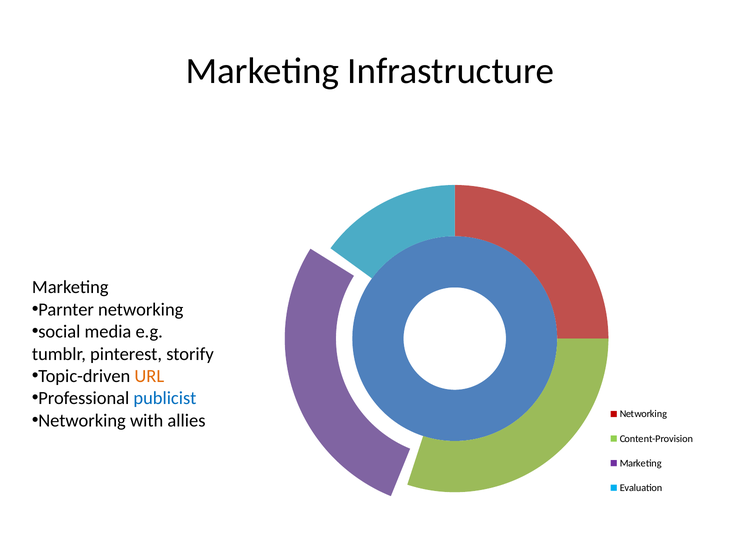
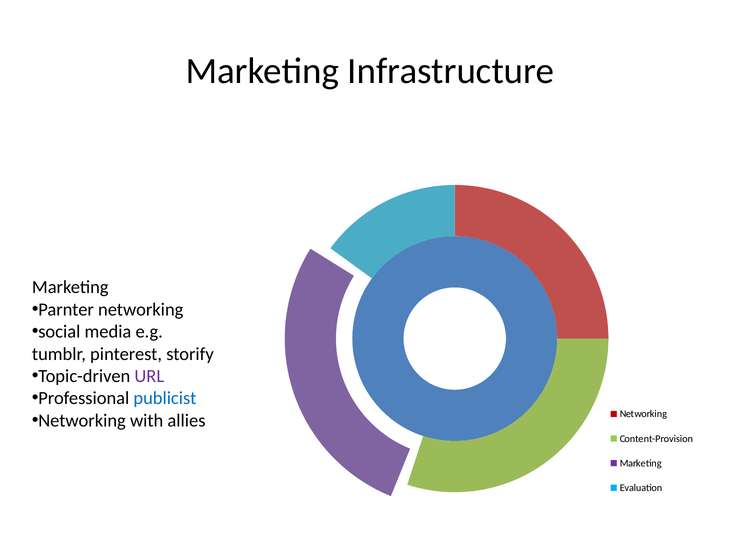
URL colour: orange -> purple (149, 376)
